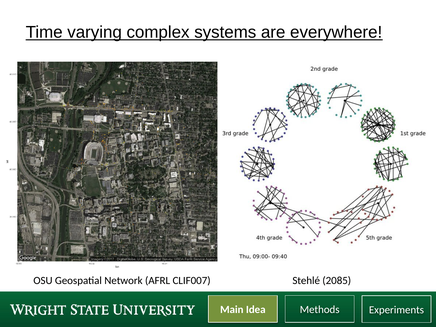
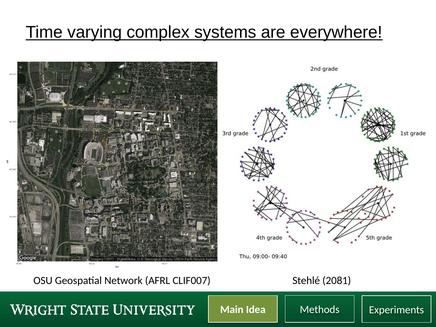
2085: 2085 -> 2081 (337, 281)
